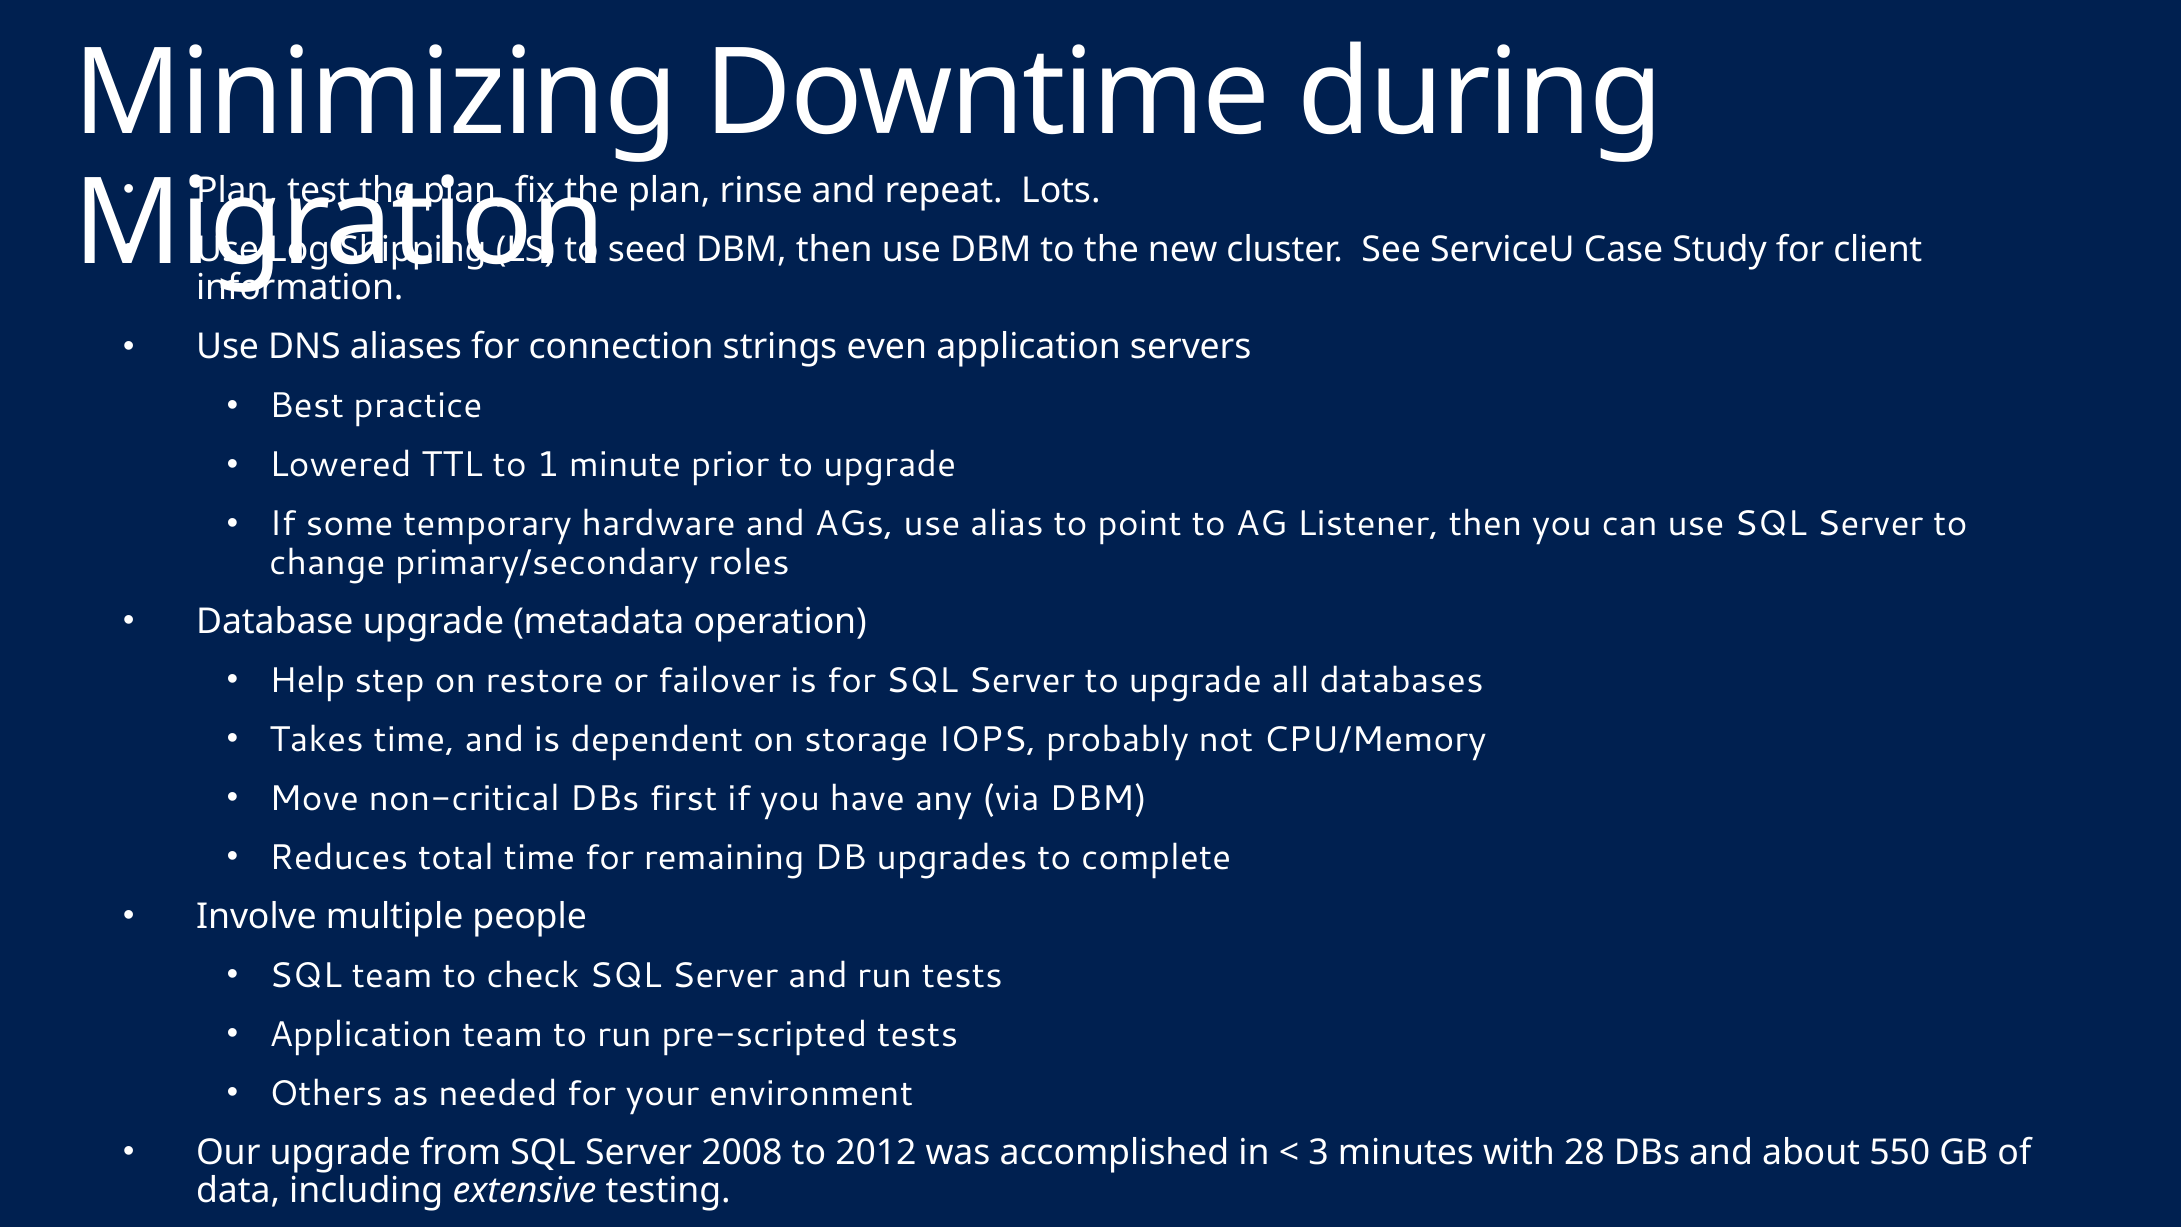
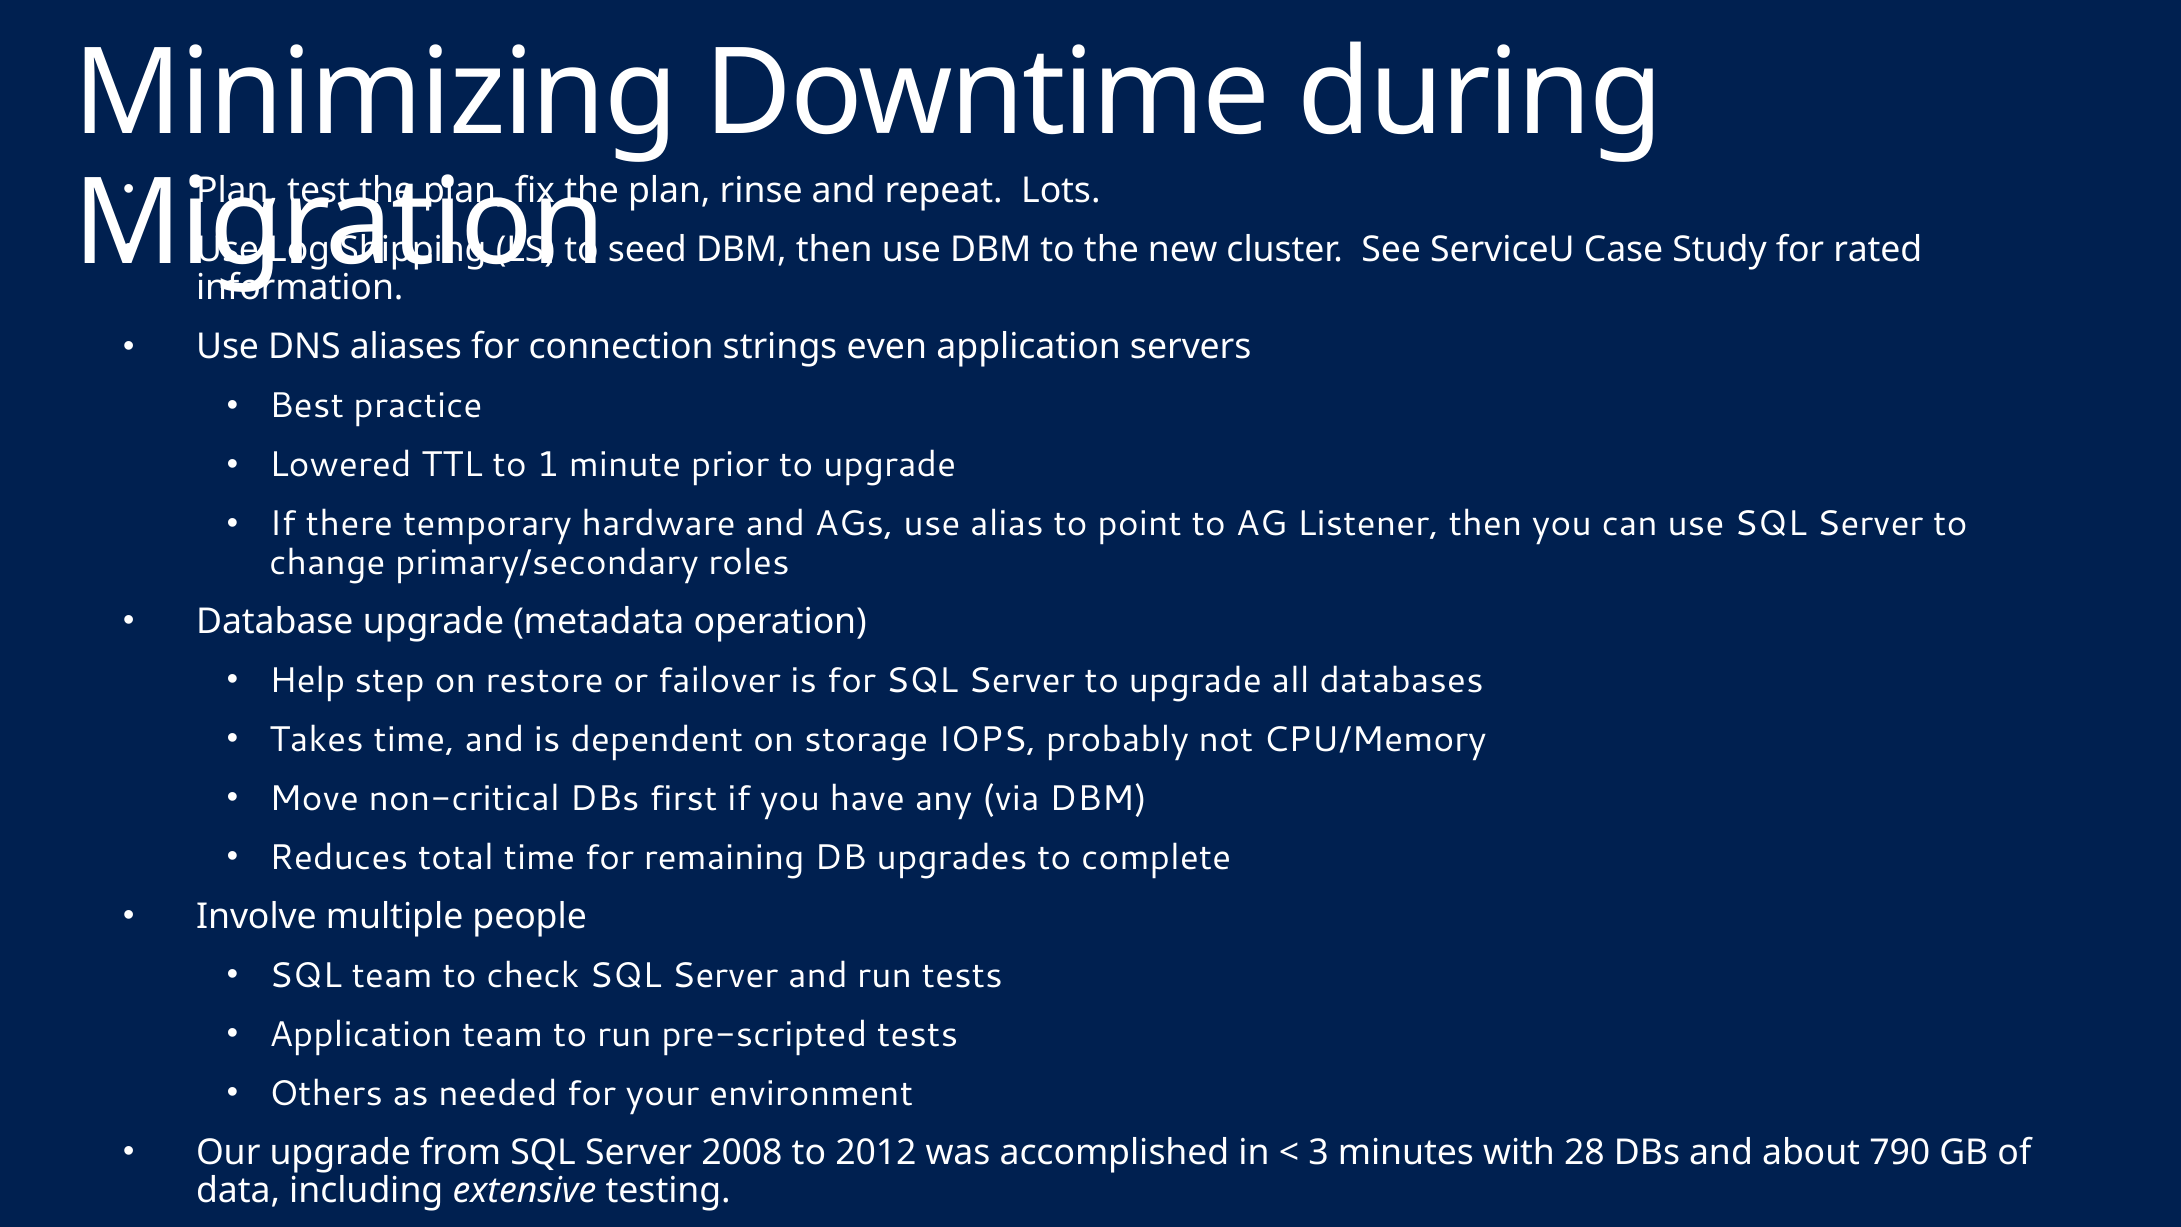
client: client -> rated (1878, 249)
some: some -> there (349, 524)
550: 550 -> 790 (1900, 1152)
